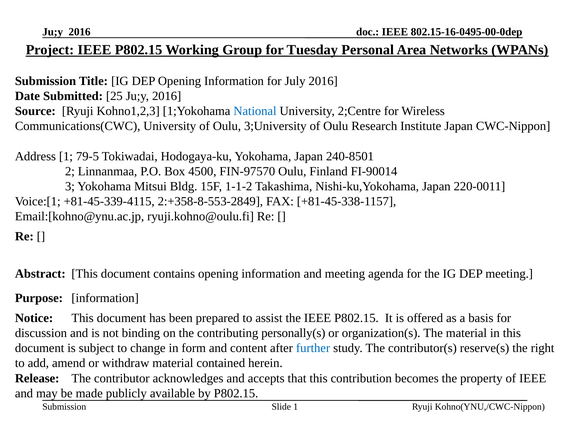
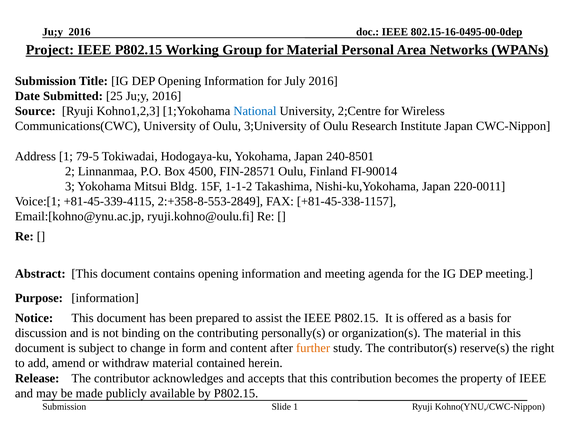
for Tuesday: Tuesday -> Material (312, 50)
FIN-97570: FIN-97570 -> FIN-28571 (247, 171)
further colour: blue -> orange (313, 348)
